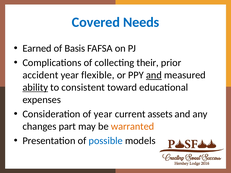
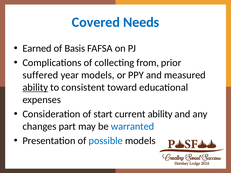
their: their -> from (148, 63)
accident: accident -> suffered (40, 75)
year flexible: flexible -> models (98, 75)
and underline: present -> none (154, 75)
of year: year -> start (103, 114)
current assets: assets -> ability (160, 114)
warranted colour: orange -> blue (133, 127)
